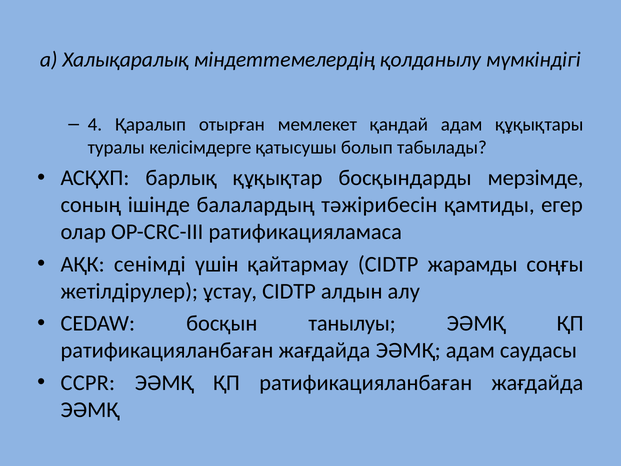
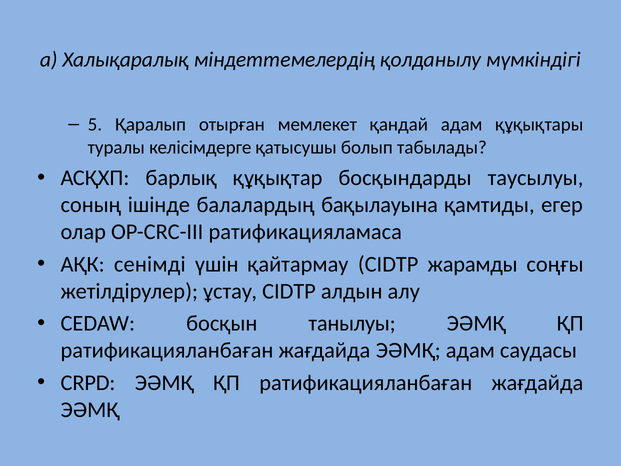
4: 4 -> 5 (95, 124)
мерзімде: мерзімде -> таусылуы (536, 178)
тәжірибесін: тәжірибесін -> бақылауына (380, 205)
CCPR: CCPR -> CRPD (88, 383)
